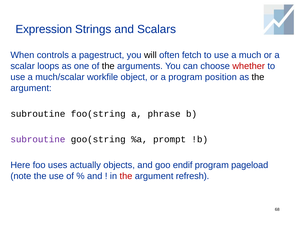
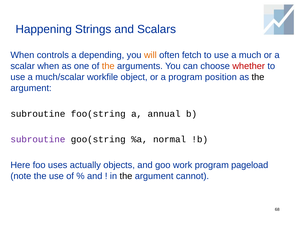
Expression: Expression -> Happening (44, 29)
pagestruct: pagestruct -> depending (102, 55)
will colour: black -> orange (150, 55)
scalar loops: loops -> when (48, 66)
the colour: black -> orange (108, 66)
phrase: phrase -> annual (164, 114)
prompt: prompt -> normal (170, 139)
endif: endif -> work (183, 165)
the colour: red -> black (126, 176)
refresh: refresh -> cannot (192, 176)
